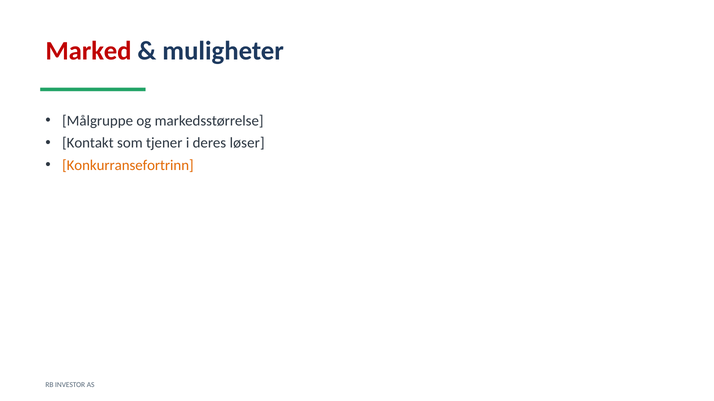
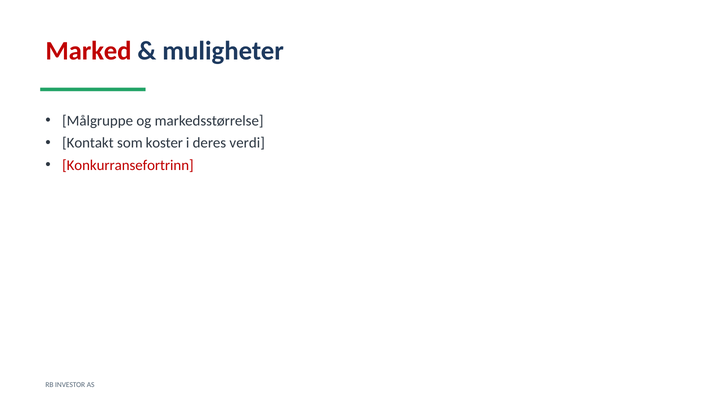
tjener: tjener -> koster (164, 143)
løser: løser -> verdi (247, 143)
Konkurransefortrinn colour: orange -> red (128, 166)
